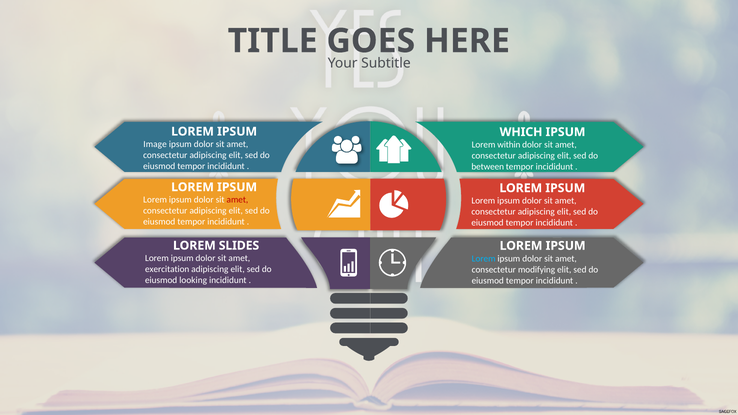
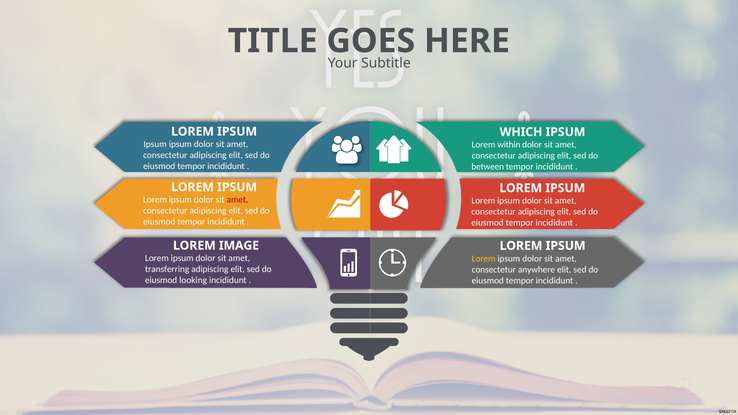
Image: Image -> Ipsum (155, 144)
SLIDES: SLIDES -> IMAGE (239, 246)
Lorem colour: light blue -> yellow (484, 259)
exercitation: exercitation -> transferring (167, 269)
modifying: modifying -> anywhere (537, 270)
